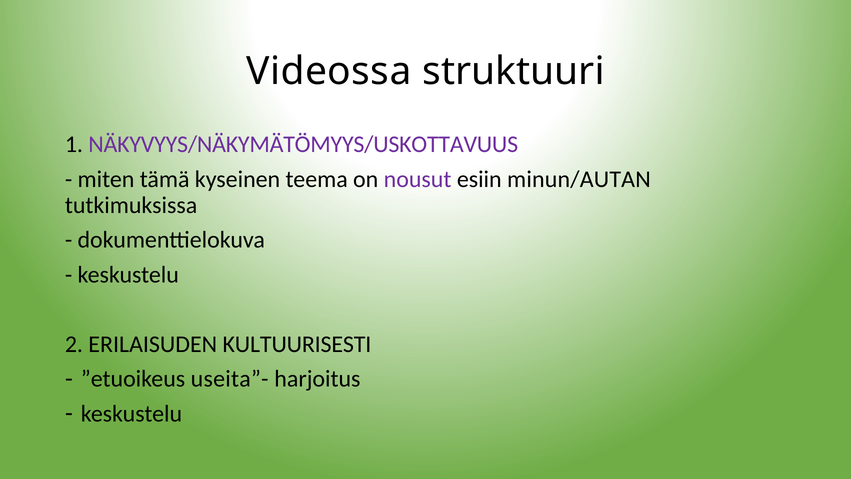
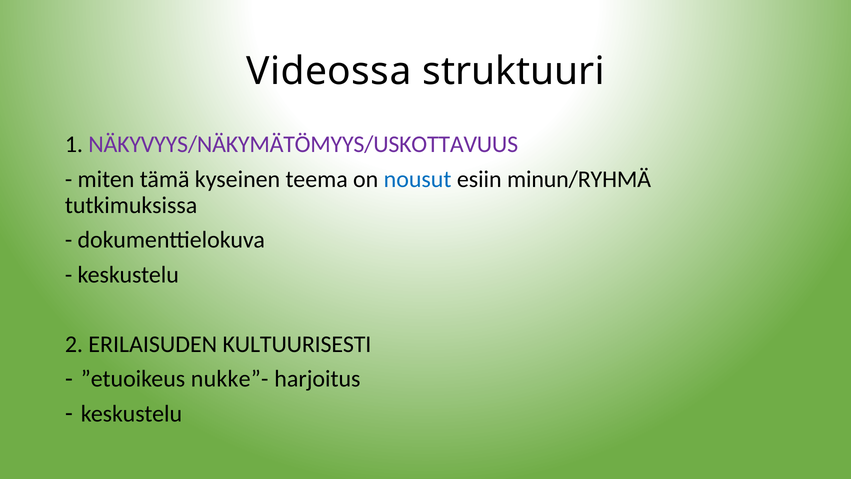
nousut colour: purple -> blue (418, 179)
minun/AUTAN: minun/AUTAN -> minun/RYHMÄ (579, 179)
useita”-: useita”- -> nukke”- (230, 379)
